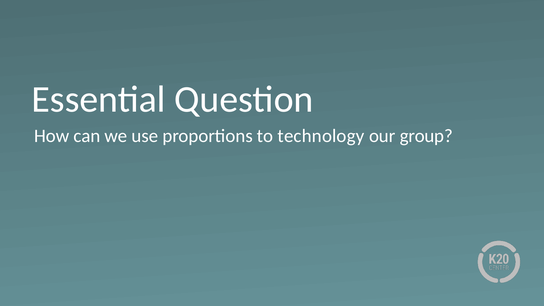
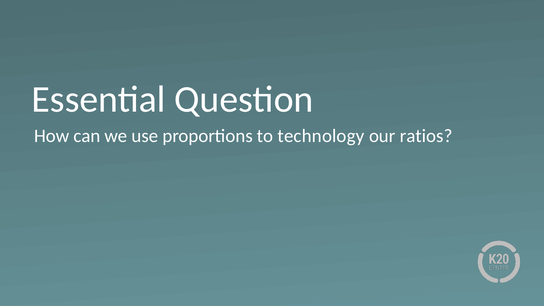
group: group -> ratios (426, 136)
